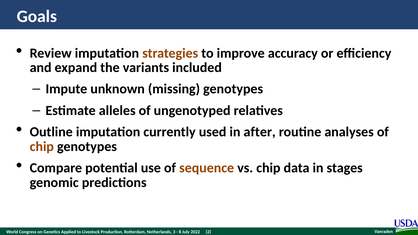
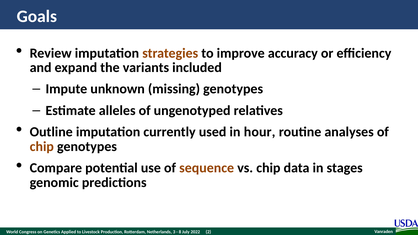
after: after -> hour (260, 132)
